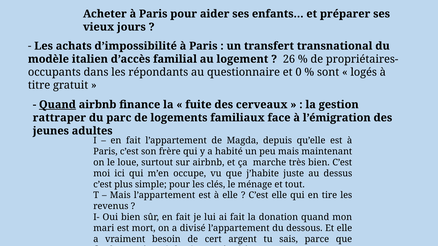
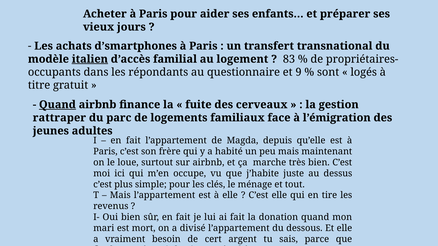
d’impossibilité: d’impossibilité -> d’smartphones (136, 46)
italien underline: none -> present (90, 59)
26: 26 -> 83 (289, 59)
0: 0 -> 9 (298, 72)
